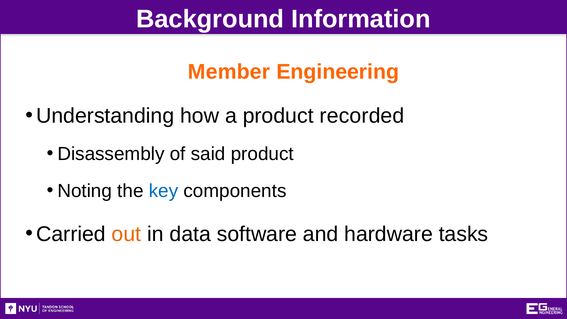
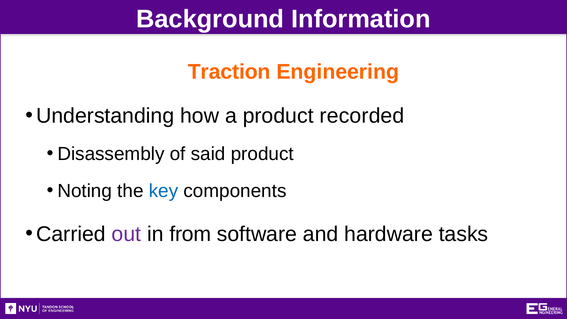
Member: Member -> Traction (229, 72)
out colour: orange -> purple (126, 234)
data: data -> from (190, 234)
